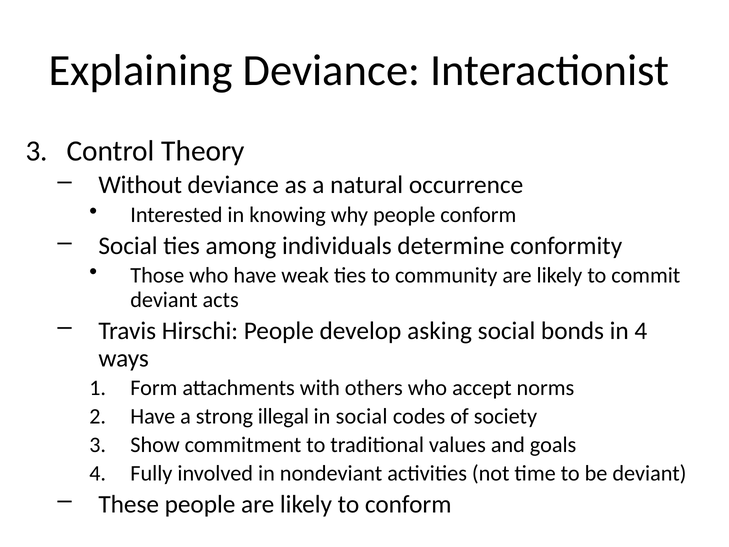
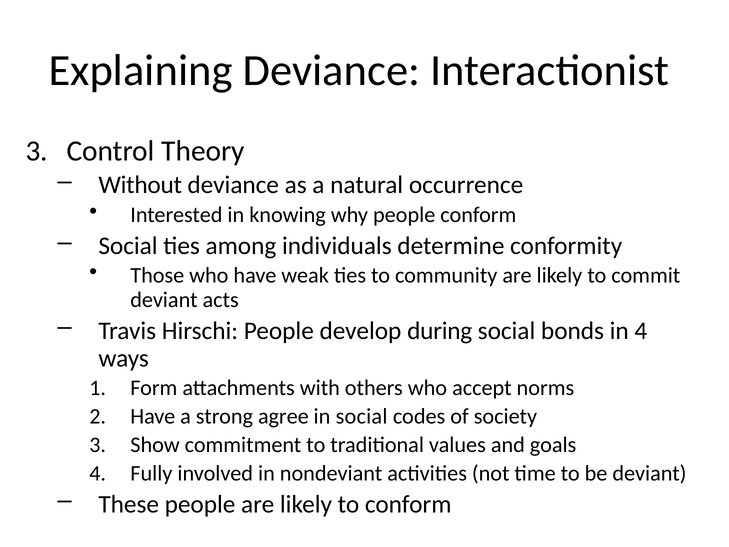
asking: asking -> during (440, 331)
illegal: illegal -> agree (283, 416)
